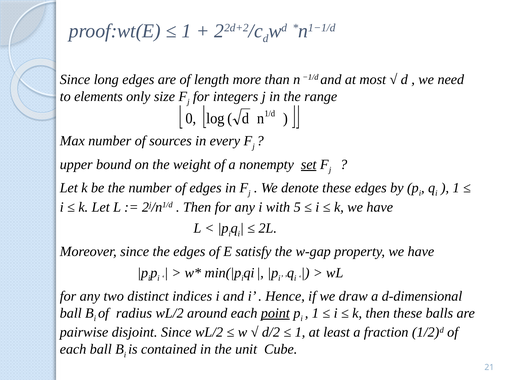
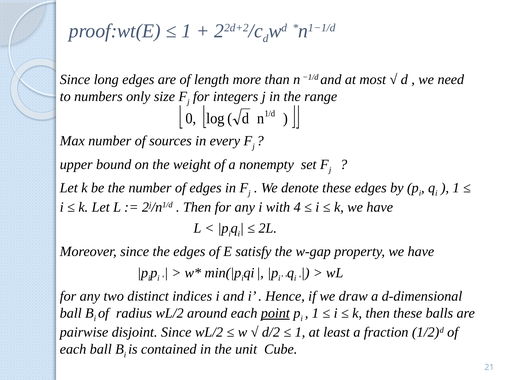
elements: elements -> numbers (98, 96)
set underline: present -> none (309, 164)
5: 5 -> 4 (297, 207)
